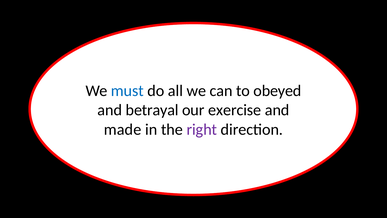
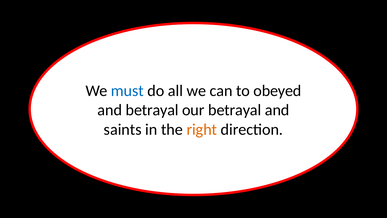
our exercise: exercise -> betrayal (235, 110)
made: made -> saints (123, 129)
right colour: purple -> orange (202, 129)
